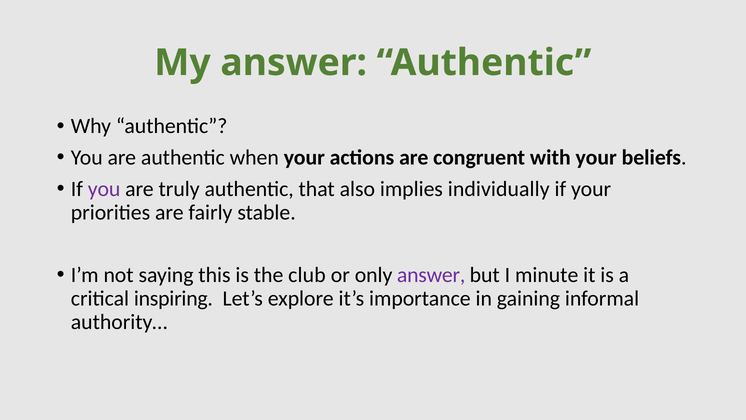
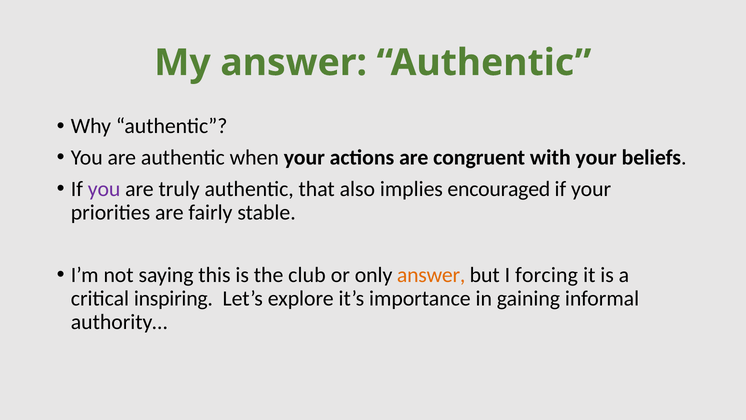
individually: individually -> encouraged (499, 189)
answer colour: purple -> orange (431, 275)
minute: minute -> forcing (547, 275)
